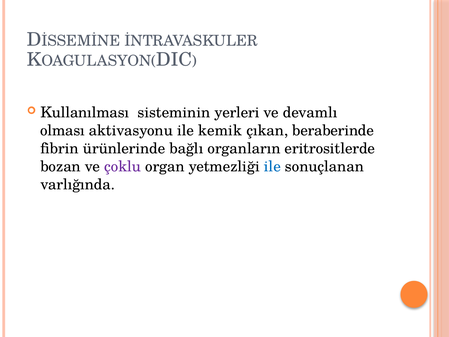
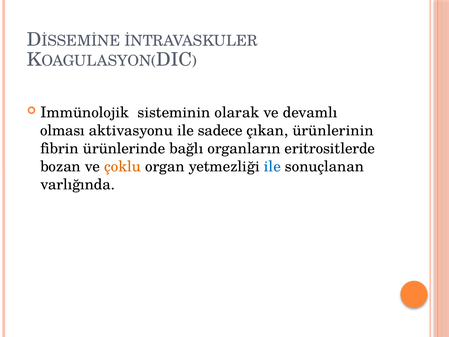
Kullanılması: Kullanılması -> Immünolojik (85, 113)
yerleri: yerleri -> olarak (237, 113)
kemik: kemik -> sadece (220, 130)
beraberinde: beraberinde -> ürünlerinin (333, 130)
çoklu colour: purple -> orange (123, 166)
